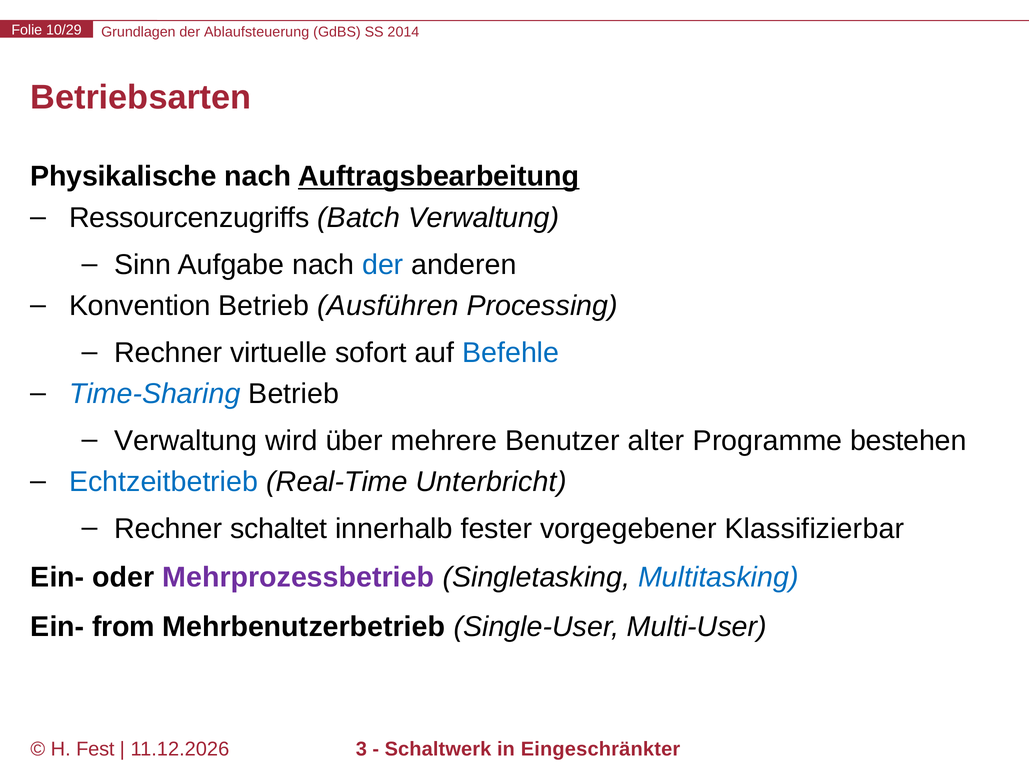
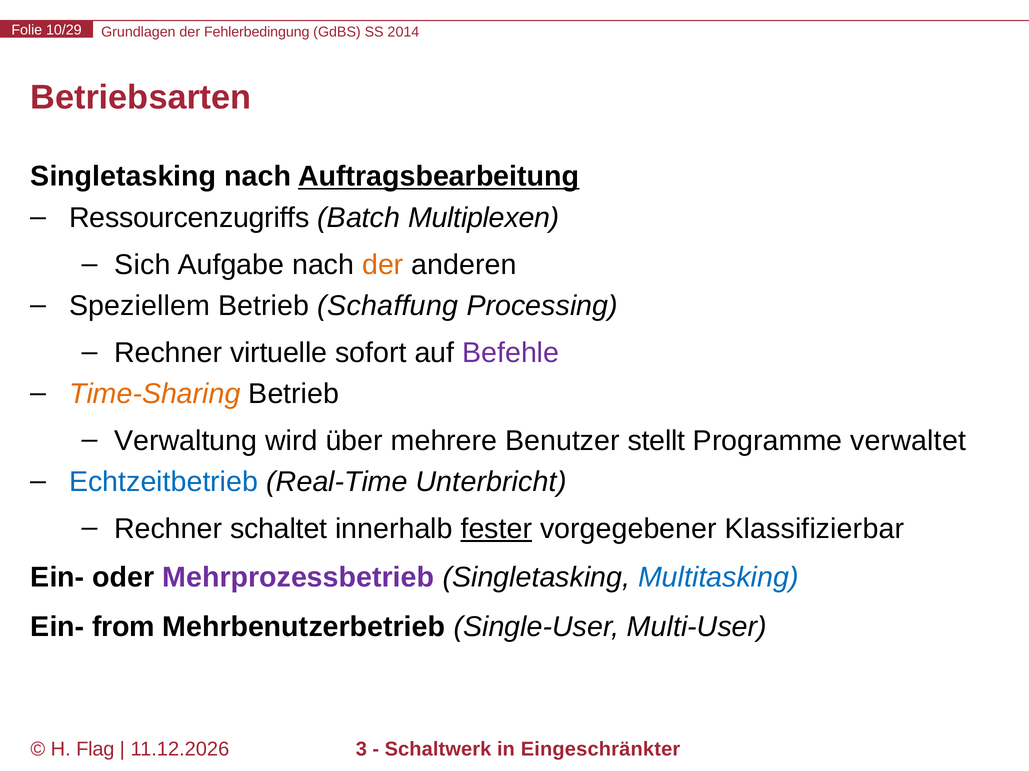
Ablaufsteuerung: Ablaufsteuerung -> Fehlerbedingung (257, 32)
Physikalische: Physikalische -> Singletasking (123, 177)
Batch Verwaltung: Verwaltung -> Multiplexen (484, 218)
Sinn: Sinn -> Sich (143, 265)
der colour: blue -> orange (383, 265)
Konvention: Konvention -> Speziellem (140, 306)
Ausführen: Ausführen -> Schaffung (388, 306)
Befehle colour: blue -> purple (511, 353)
Time-Sharing colour: blue -> orange (155, 394)
alter: alter -> stellt (656, 441)
bestehen: bestehen -> verwaltet (908, 441)
fester underline: none -> present (496, 529)
Fest: Fest -> Flag (95, 750)
